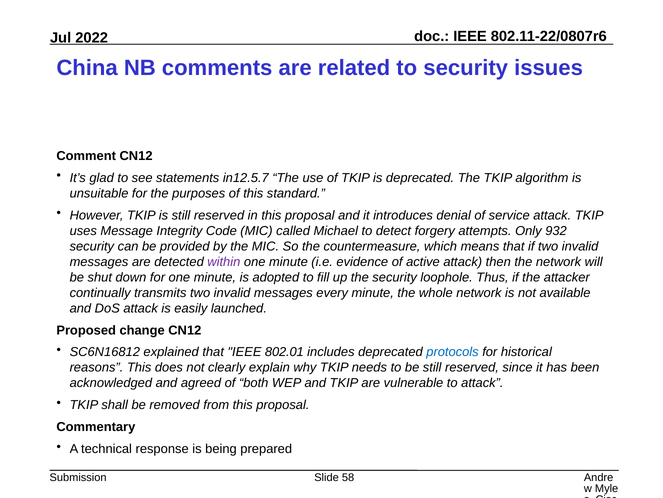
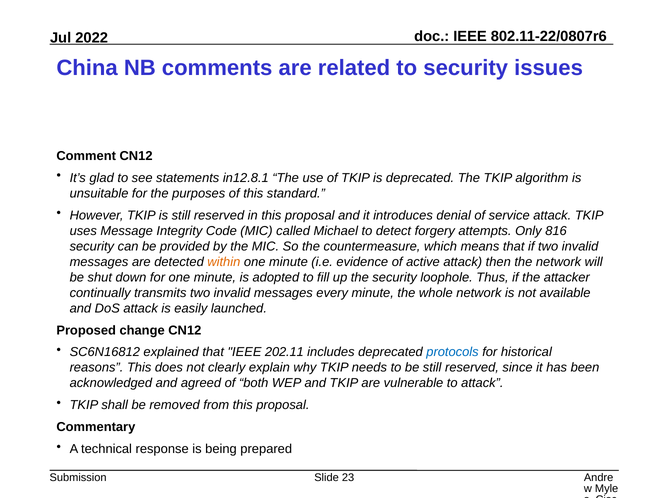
in12.5.7: in12.5.7 -> in12.8.1 (246, 178)
932: 932 -> 816 (556, 230)
within colour: purple -> orange (224, 261)
802.01: 802.01 -> 202.11 (284, 352)
58: 58 -> 23 (348, 477)
